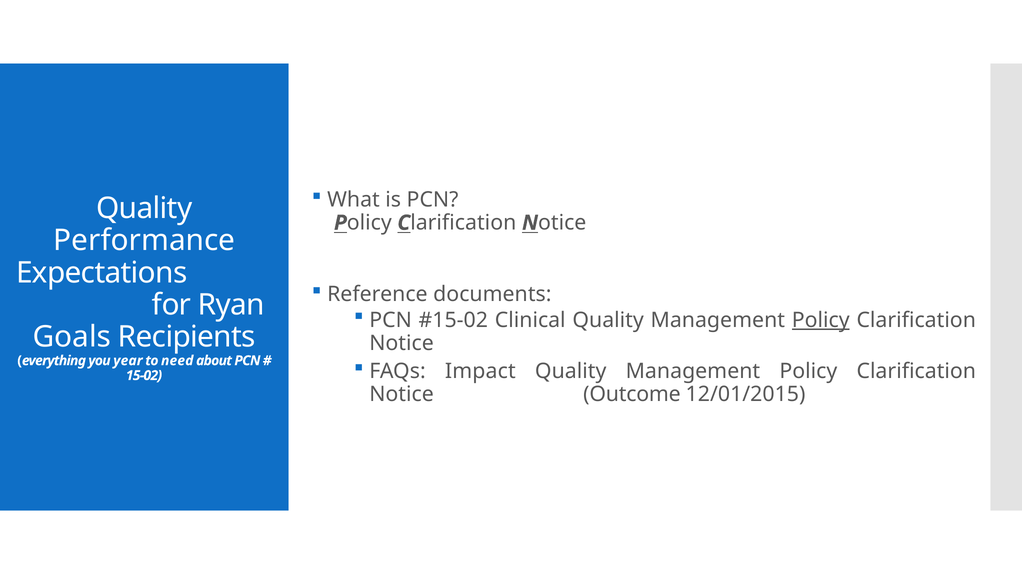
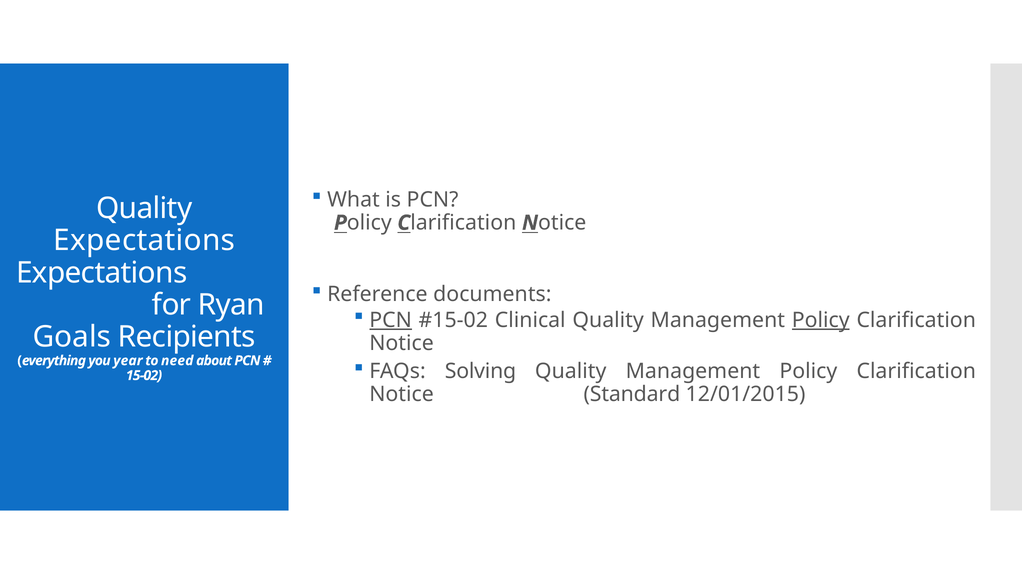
Performance: Performance -> Expectations (144, 241)
PCN underline: none -> present (391, 320)
Impact: Impact -> Solving (480, 371)
Outcome: Outcome -> Standard (632, 394)
